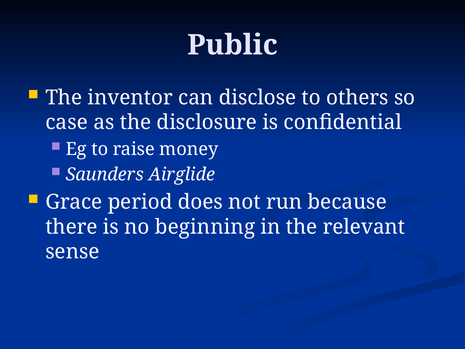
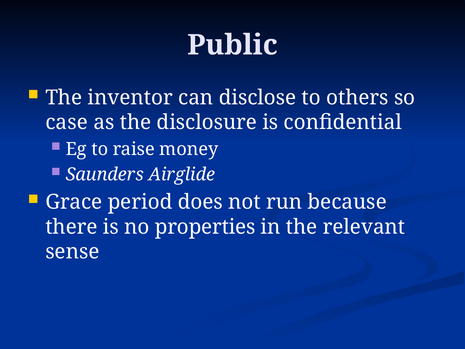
beginning: beginning -> properties (205, 227)
